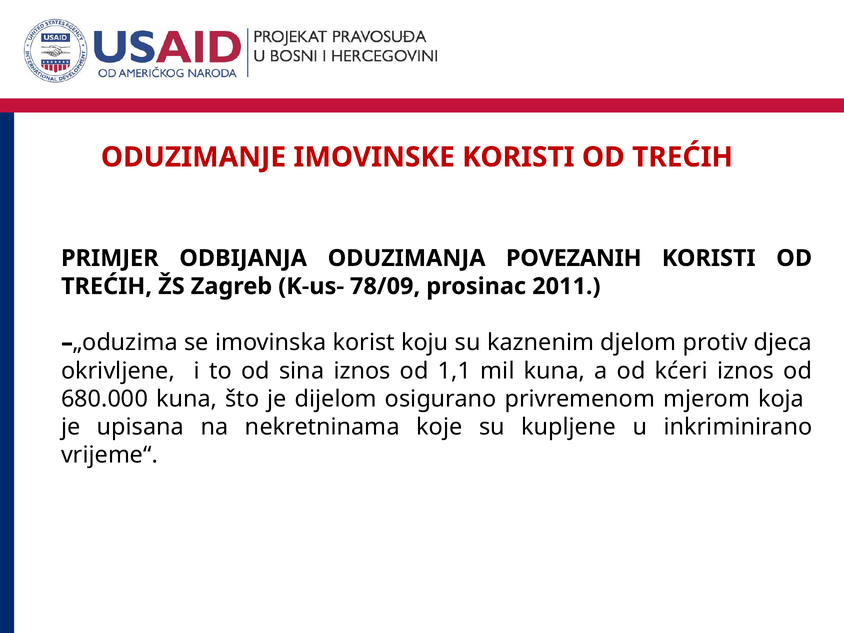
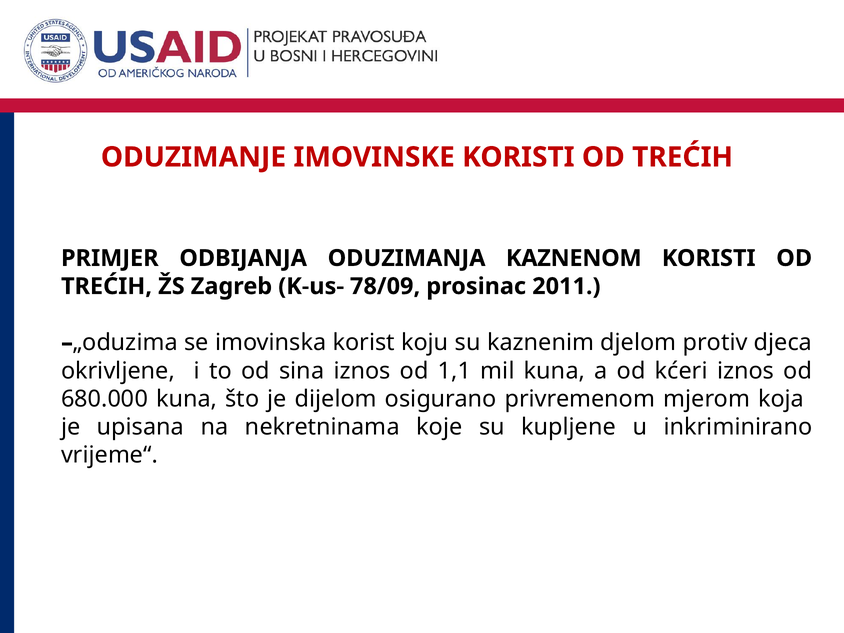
POVEZANIH: POVEZANIH -> KAZNENOM (574, 258)
